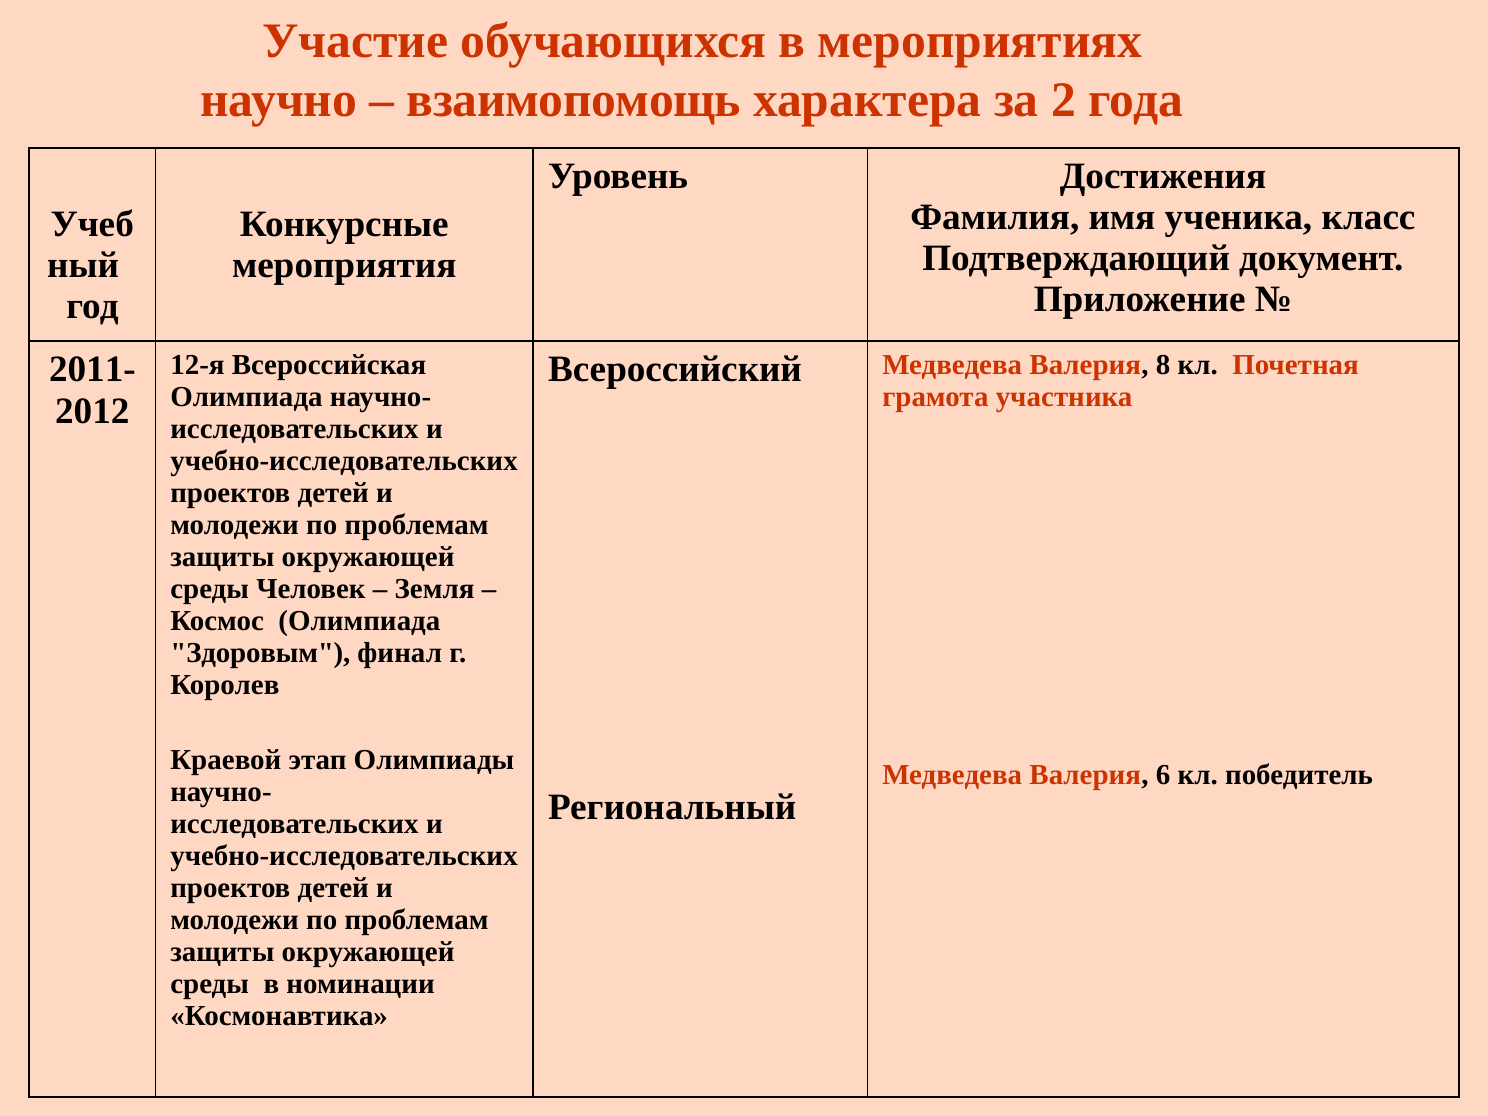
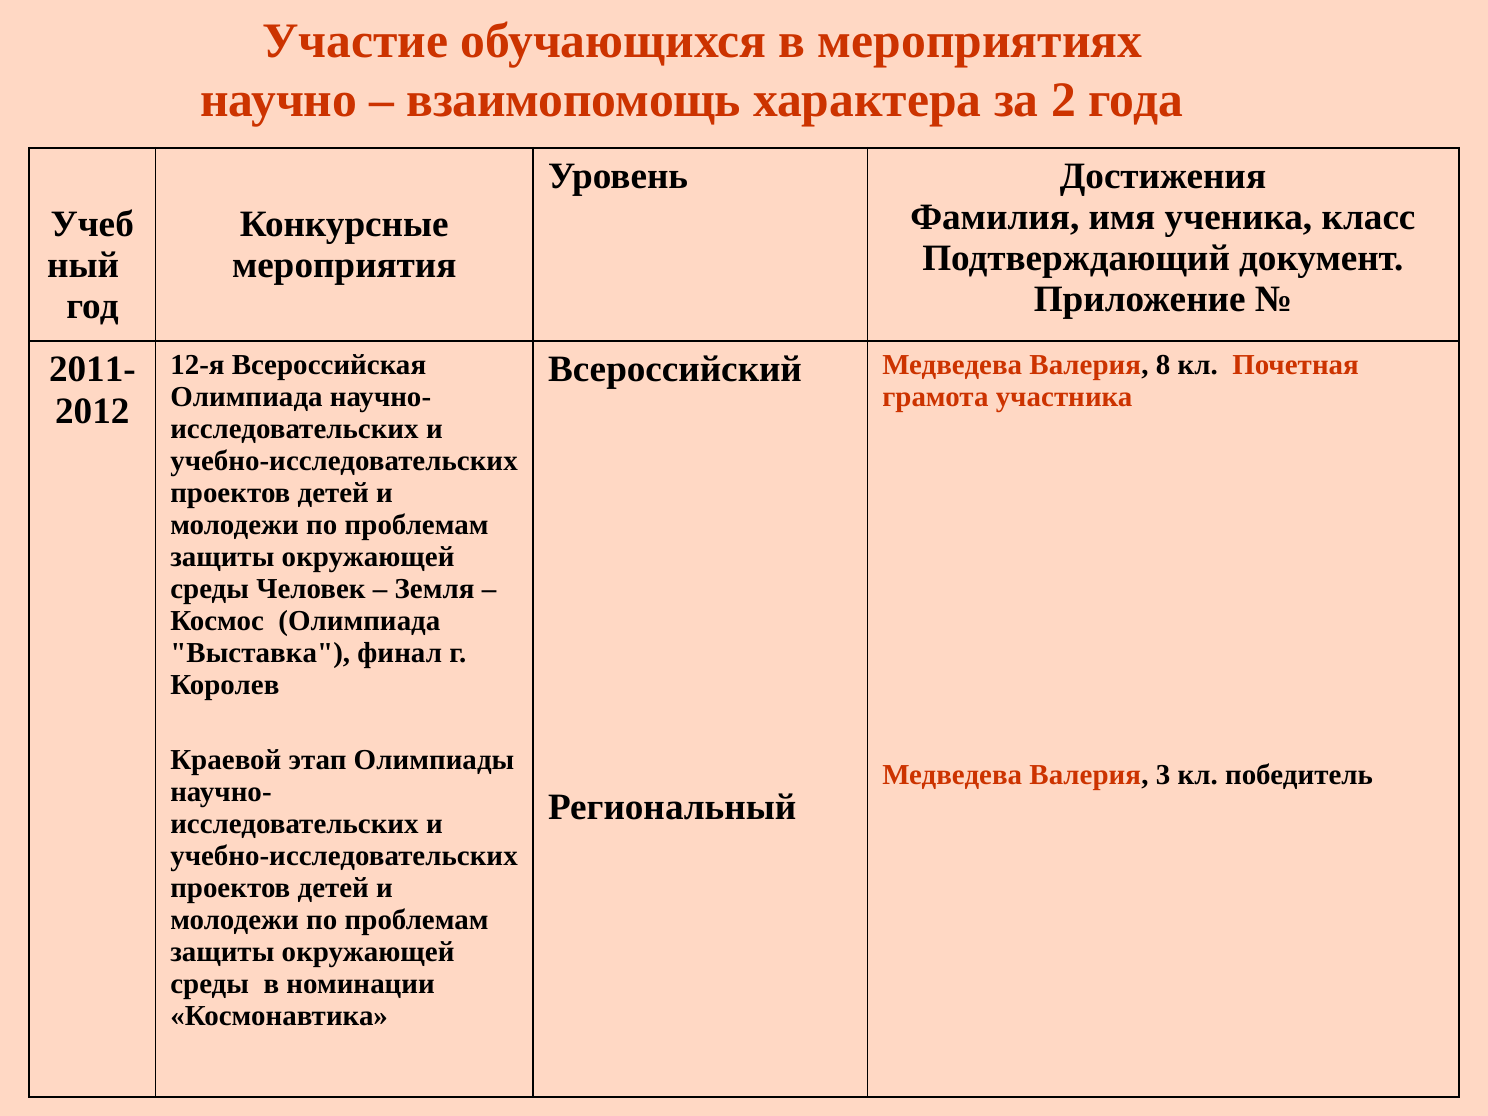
Здоровым: Здоровым -> Выставка (260, 653)
6: 6 -> 3 (1163, 775)
